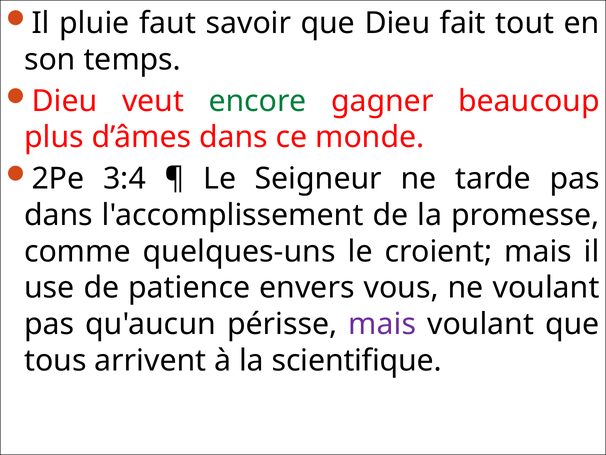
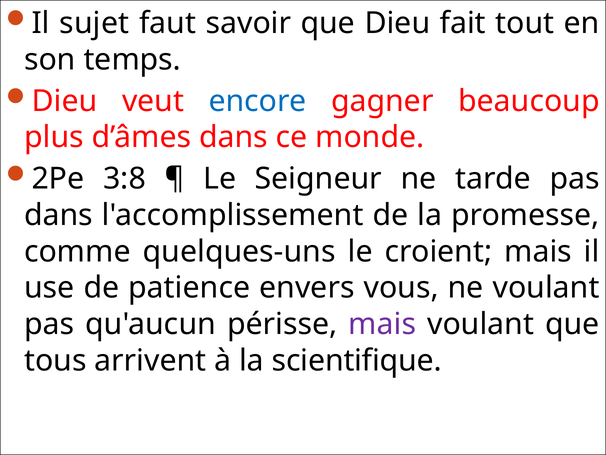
pluie: pluie -> sujet (94, 23)
encore colour: green -> blue (258, 101)
3:4: 3:4 -> 3:8 (125, 179)
